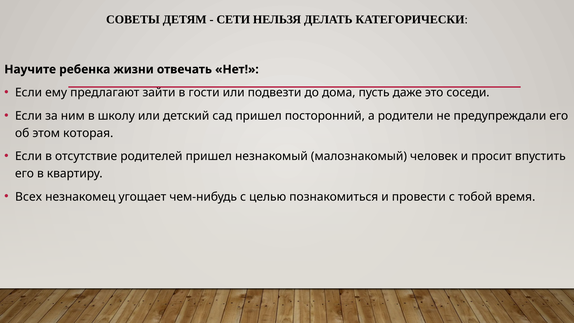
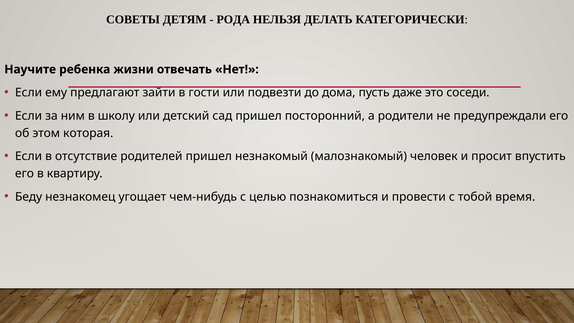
СЕТИ: СЕТИ -> РОДА (233, 20)
Всех: Всех -> Беду (29, 197)
